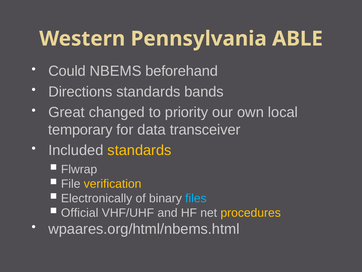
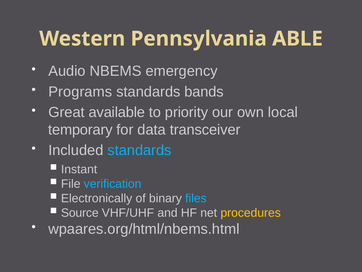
Could: Could -> Audio (67, 71)
beforehand: beforehand -> emergency (182, 71)
Directions: Directions -> Programs (80, 92)
changed: changed -> available (117, 112)
standards colour: yellow -> light blue (139, 150)
Flwrap: Flwrap -> Instant (79, 169)
verification colour: yellow -> light blue (113, 183)
Official: Official -> Source (80, 212)
